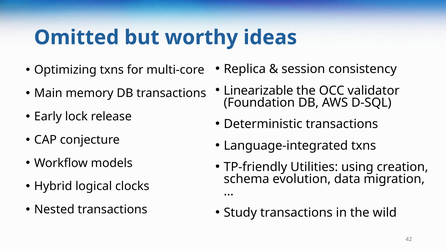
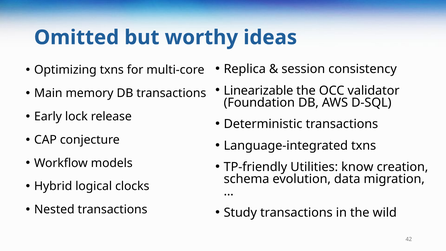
using: using -> know (357, 167)
